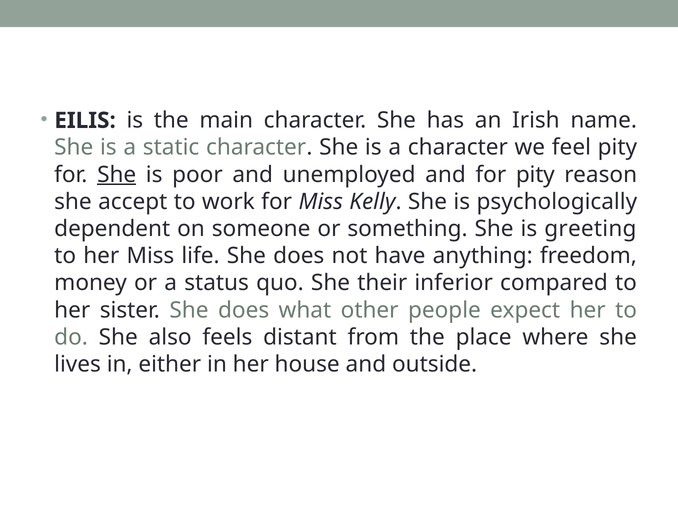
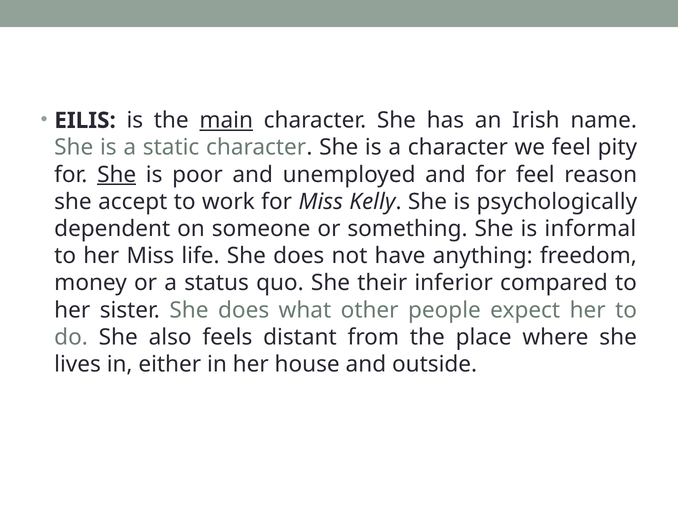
main underline: none -> present (226, 121)
for pity: pity -> feel (535, 175)
greeting: greeting -> informal (590, 229)
